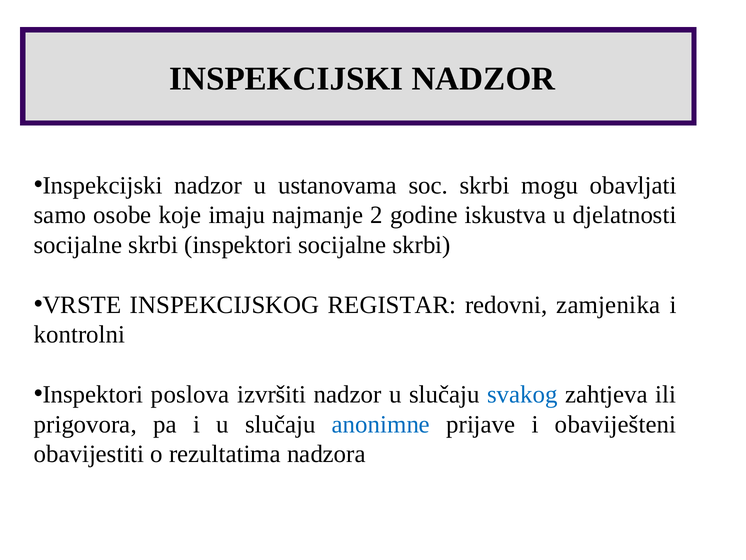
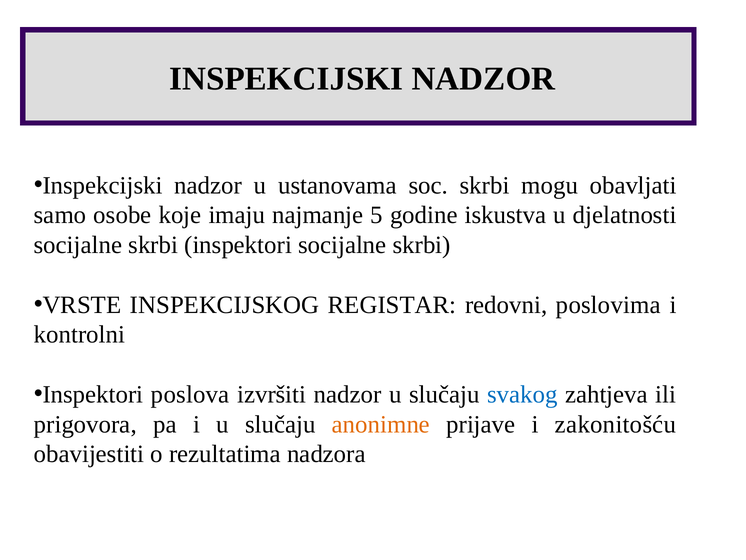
2: 2 -> 5 (377, 215)
zamjenika: zamjenika -> poslovima (608, 305)
anonimne colour: blue -> orange (381, 424)
obaviješteni: obaviješteni -> zakonitošću (616, 424)
